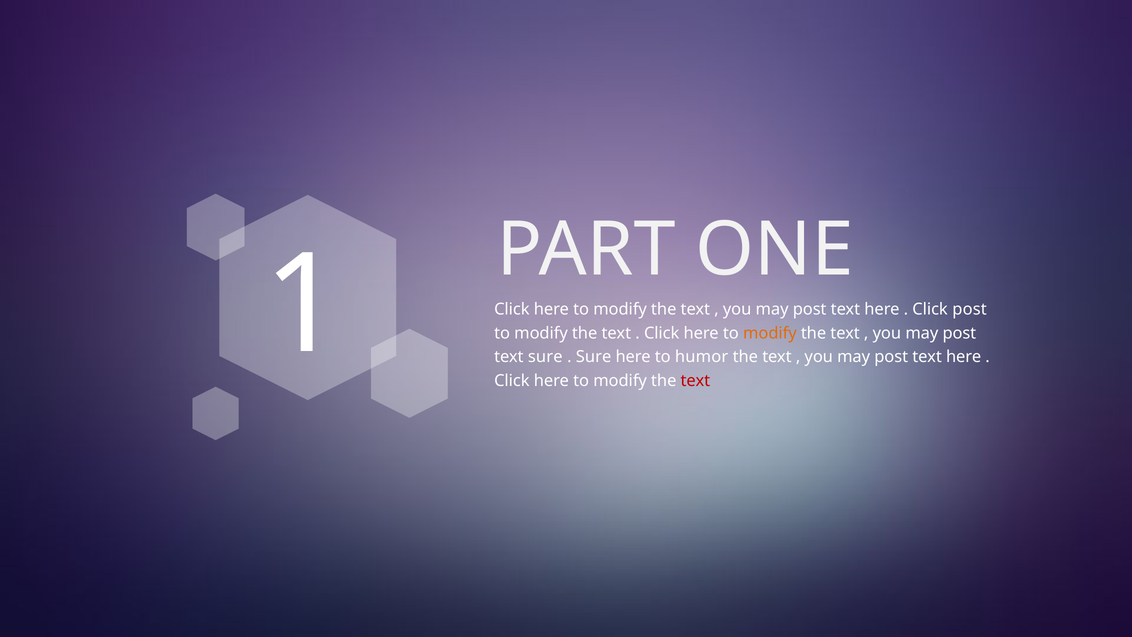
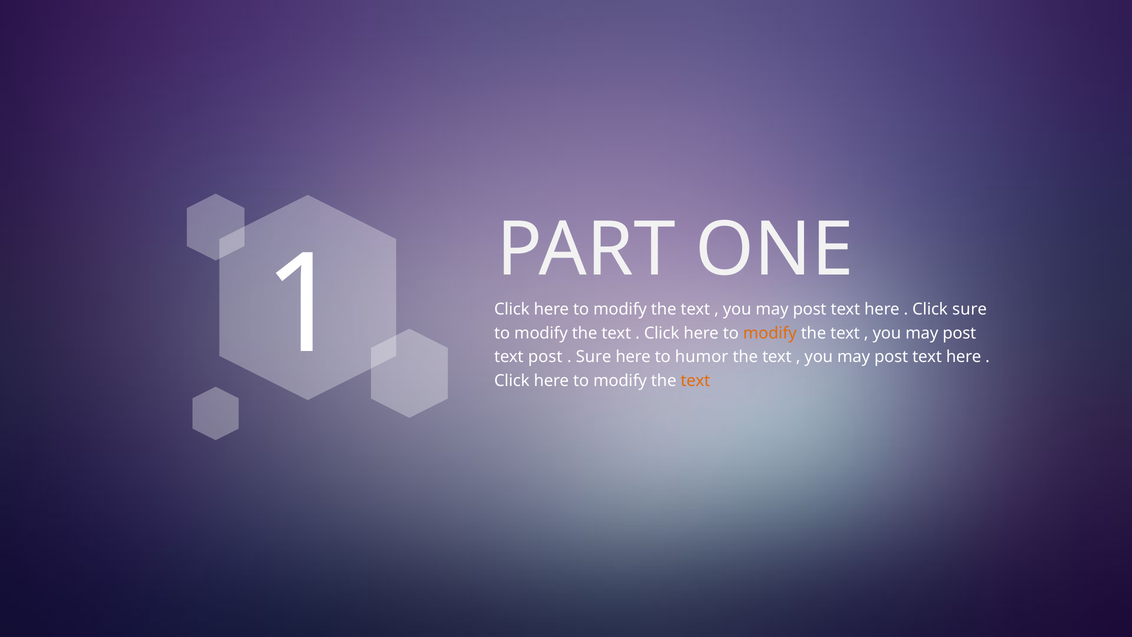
Click post: post -> sure (970, 309)
text sure: sure -> post (545, 357)
text colour: red -> orange (695, 381)
